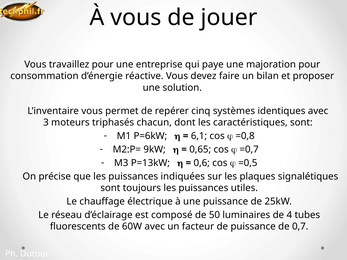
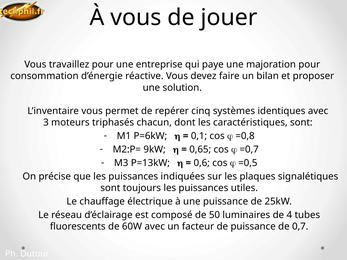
6,1: 6,1 -> 0,1 (199, 136)
